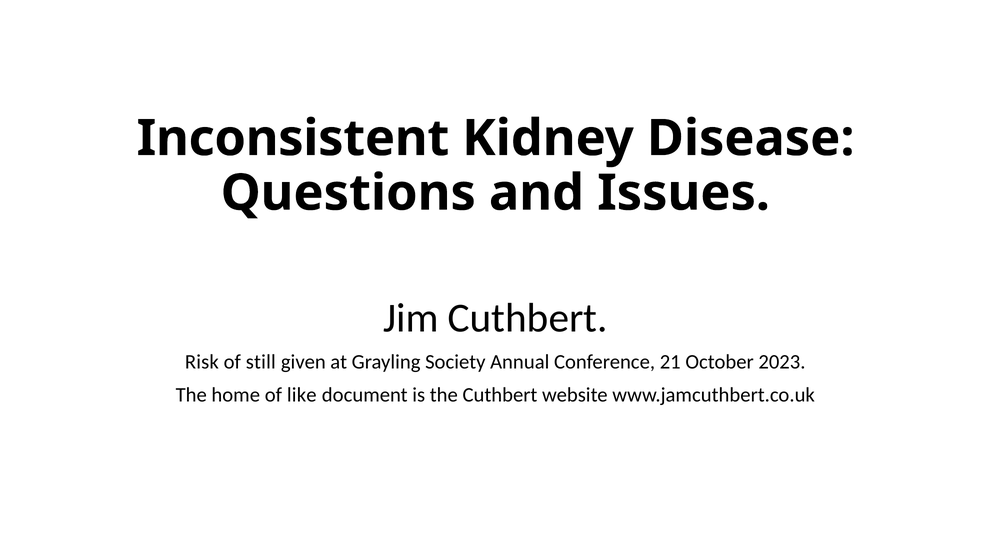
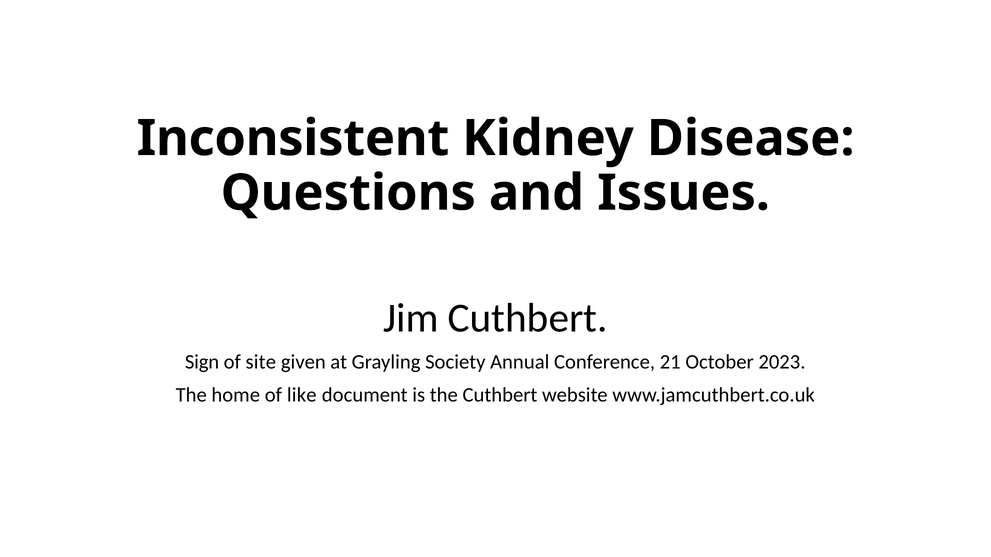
Risk: Risk -> Sign (202, 362)
still: still -> site (261, 362)
